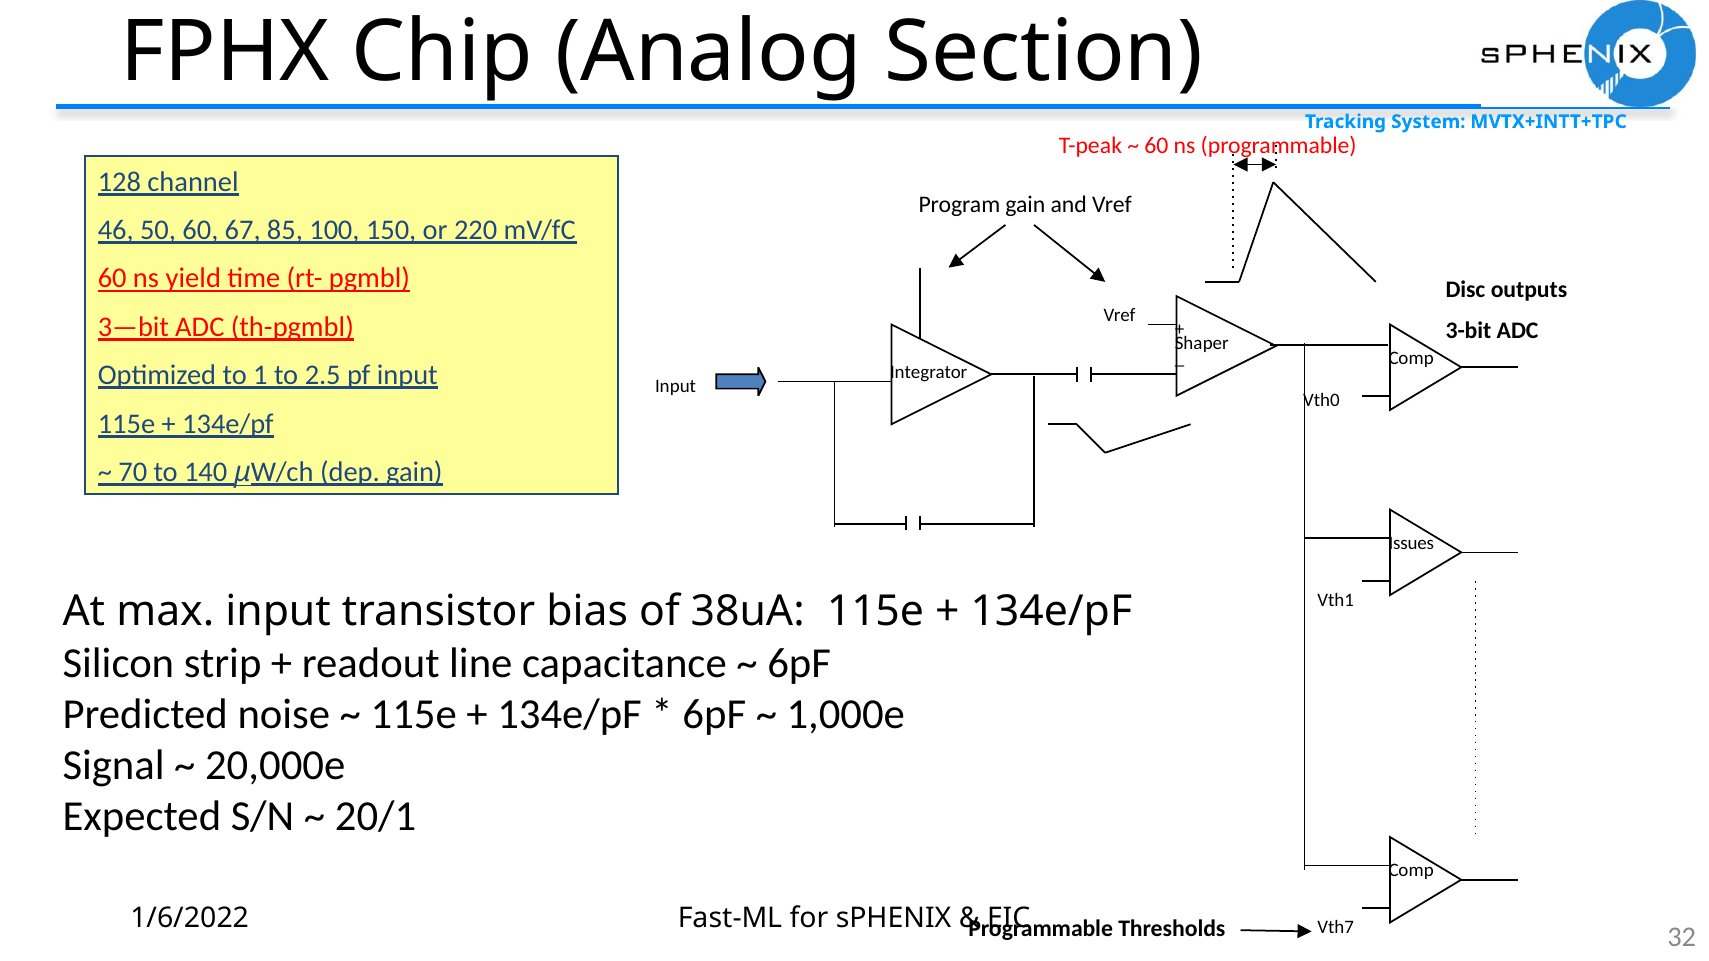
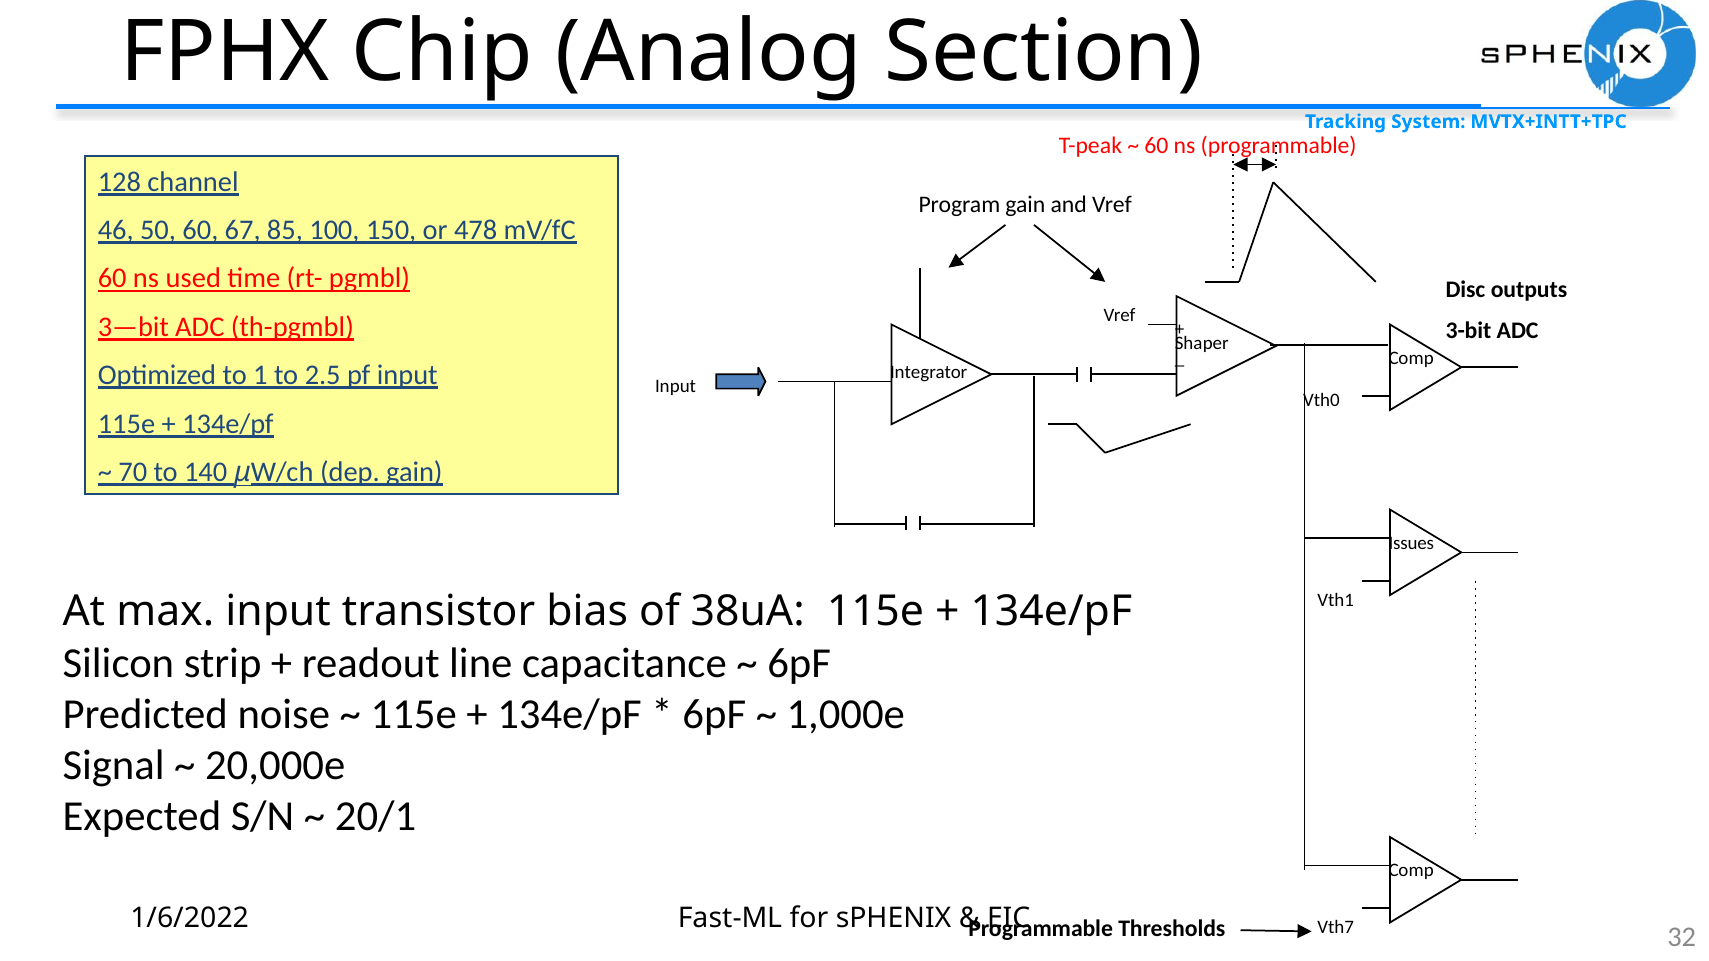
220: 220 -> 478 (476, 230)
yield: yield -> used (193, 279)
